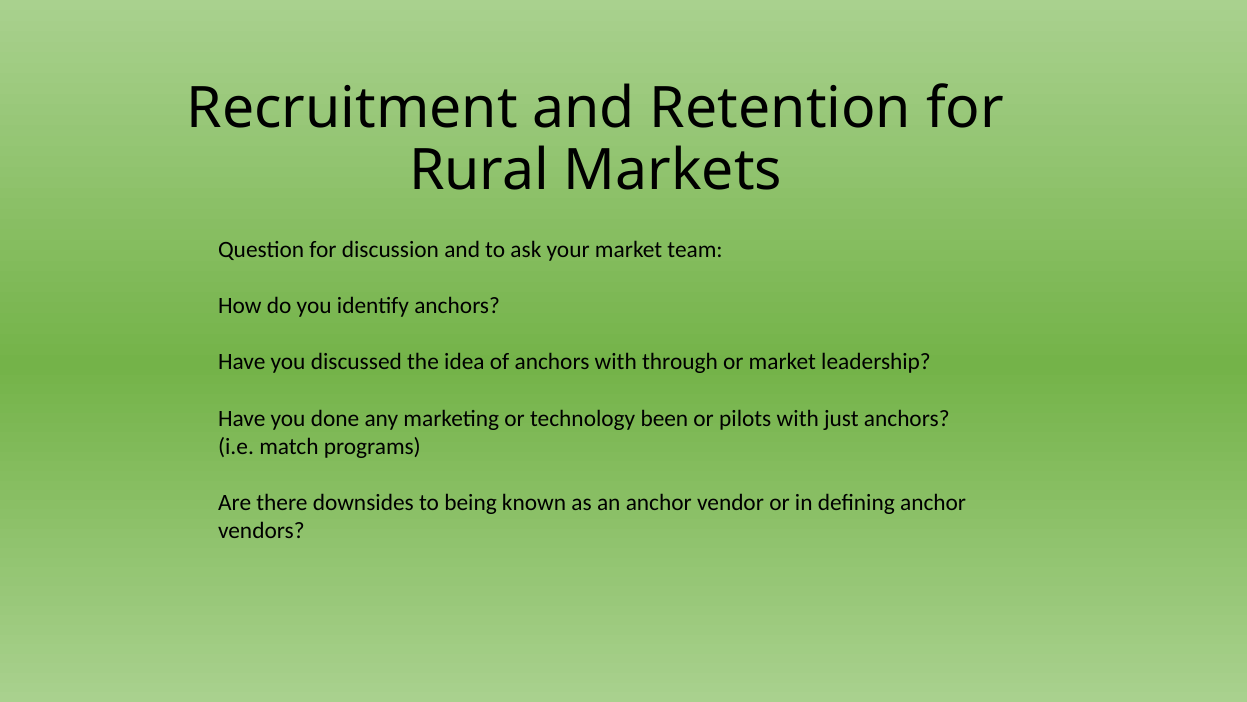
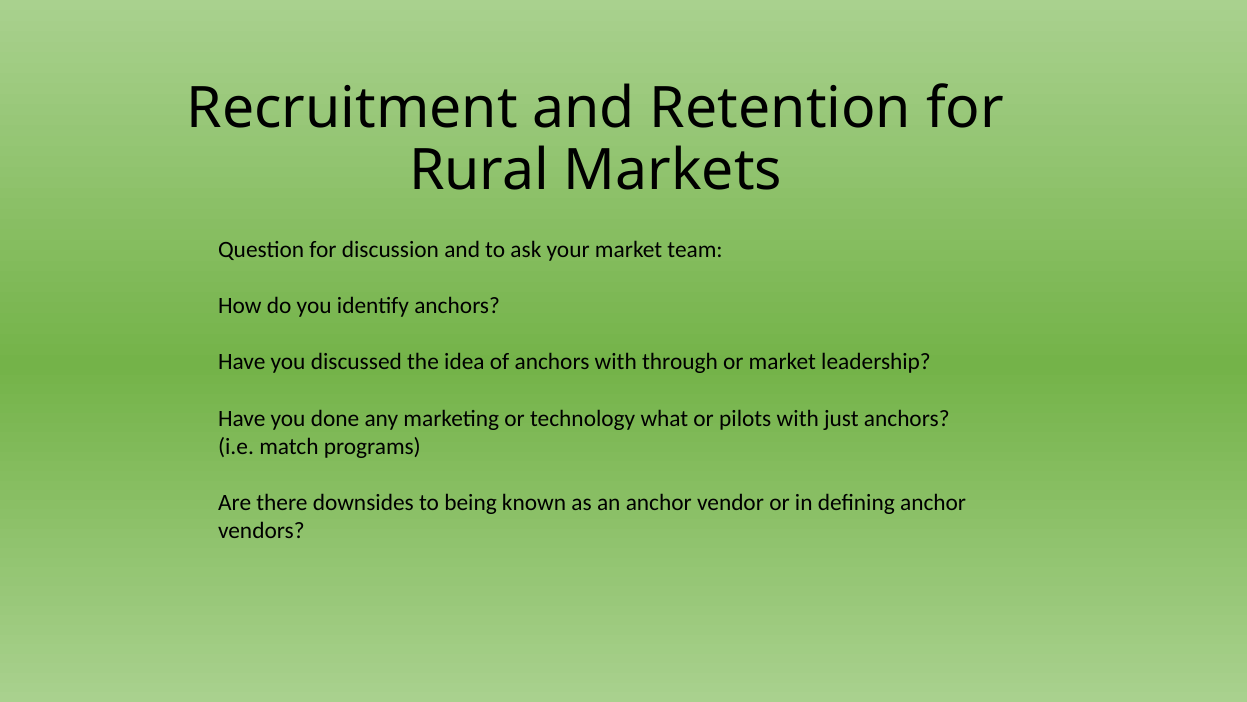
been: been -> what (664, 418)
